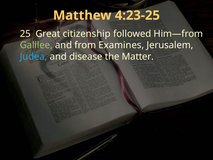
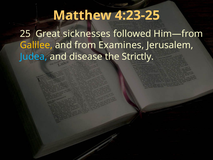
citizenship: citizenship -> sicknesses (87, 34)
Galilee colour: light green -> yellow (36, 45)
Matter: Matter -> Strictly (138, 56)
